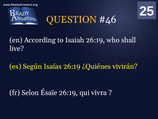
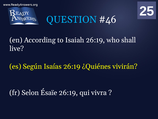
QUESTION colour: yellow -> light blue (72, 19)
